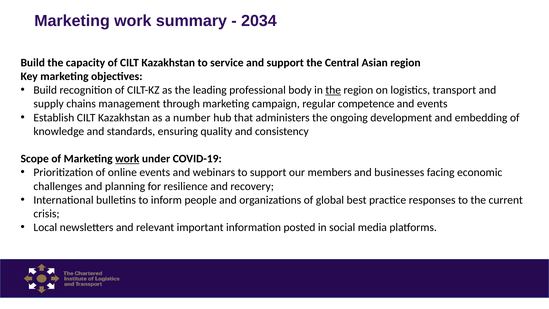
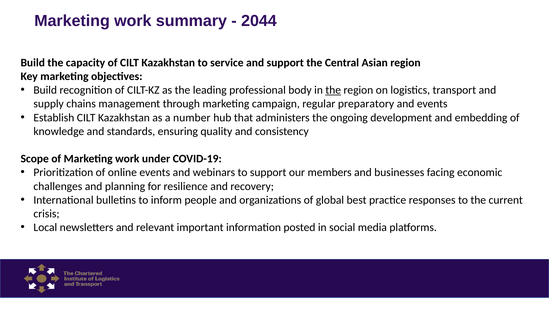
2034: 2034 -> 2044 (259, 21)
competence: competence -> preparatory (366, 104)
work underline: present -> none (127, 159)
